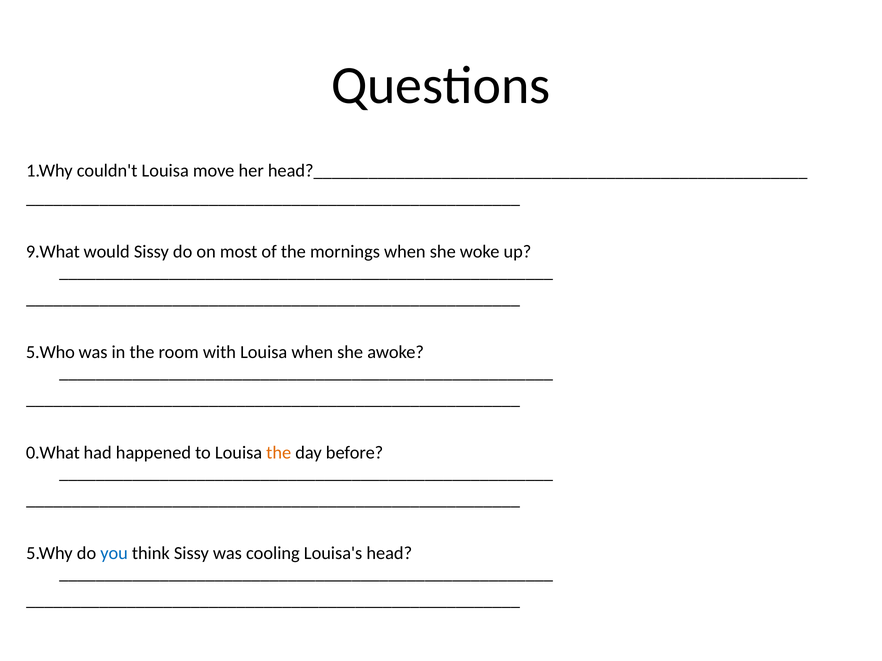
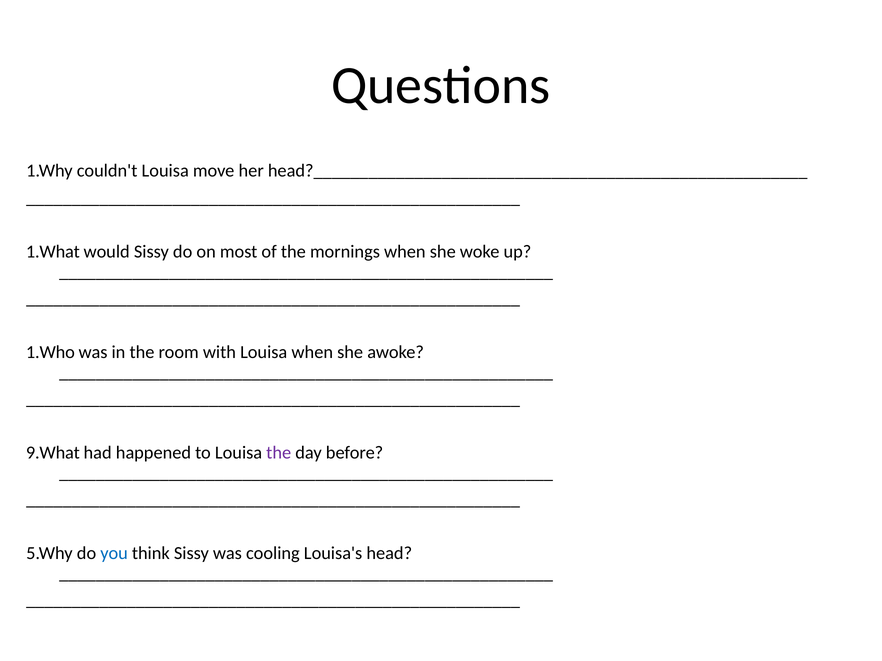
9.What: 9.What -> 1.What (53, 252)
5.Who: 5.Who -> 1.Who (50, 352)
0.What: 0.What -> 9.What (53, 453)
the colour: orange -> purple (279, 453)
